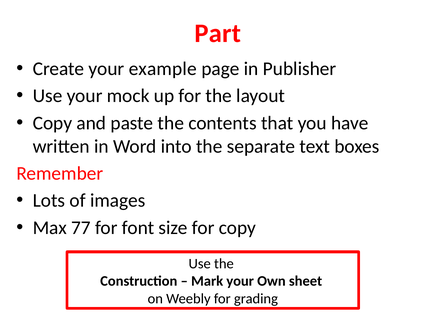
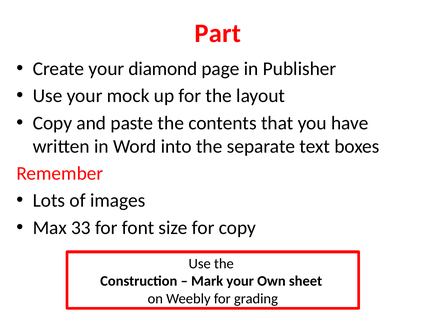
example: example -> diamond (163, 69)
77: 77 -> 33 (81, 228)
